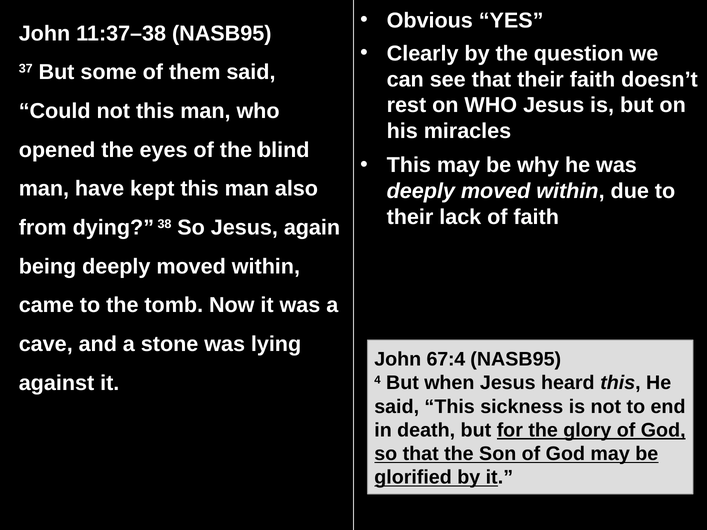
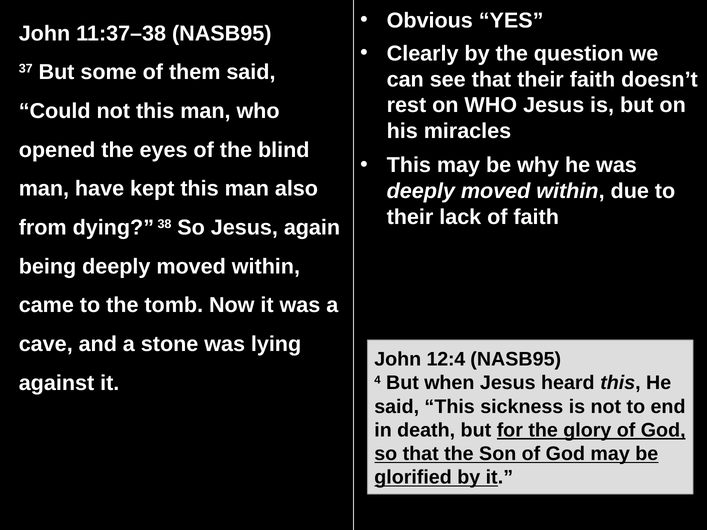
67:4: 67:4 -> 12:4 (446, 360)
